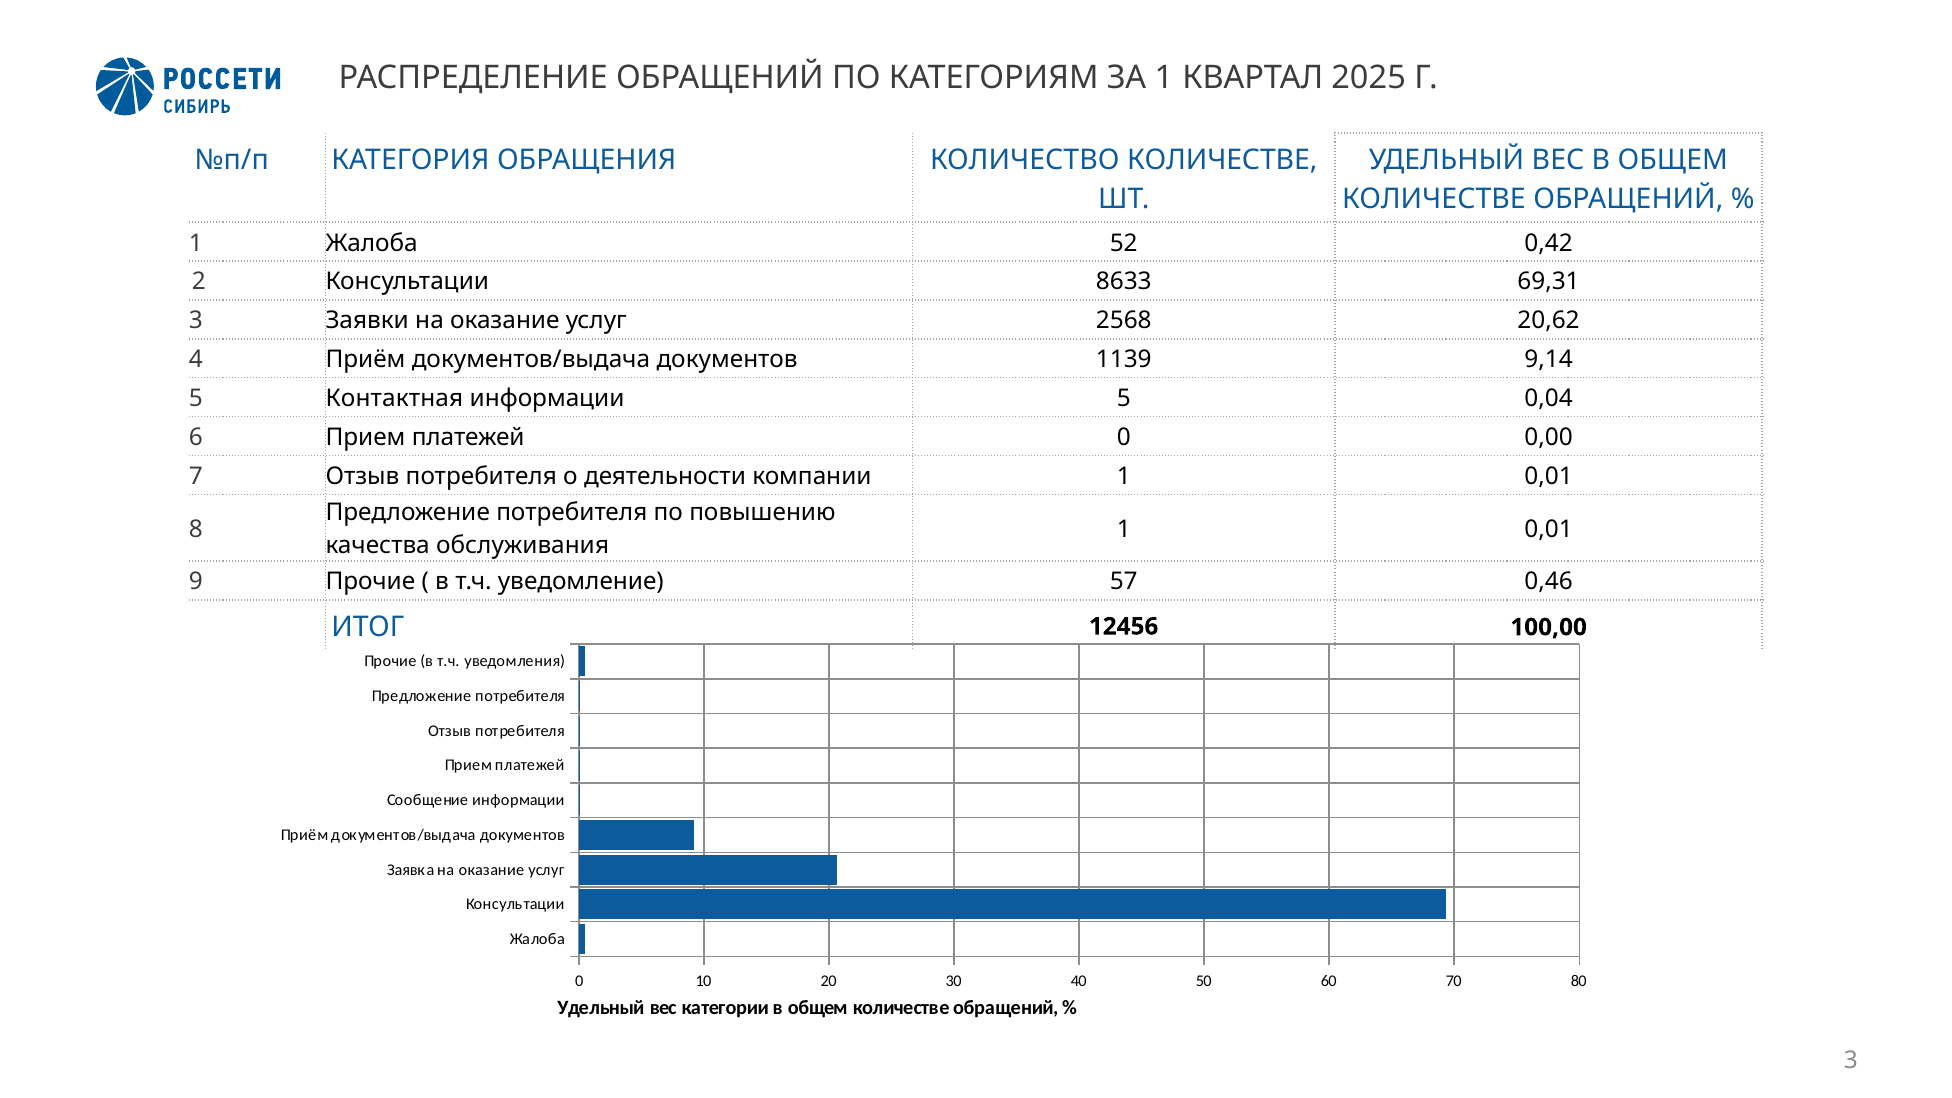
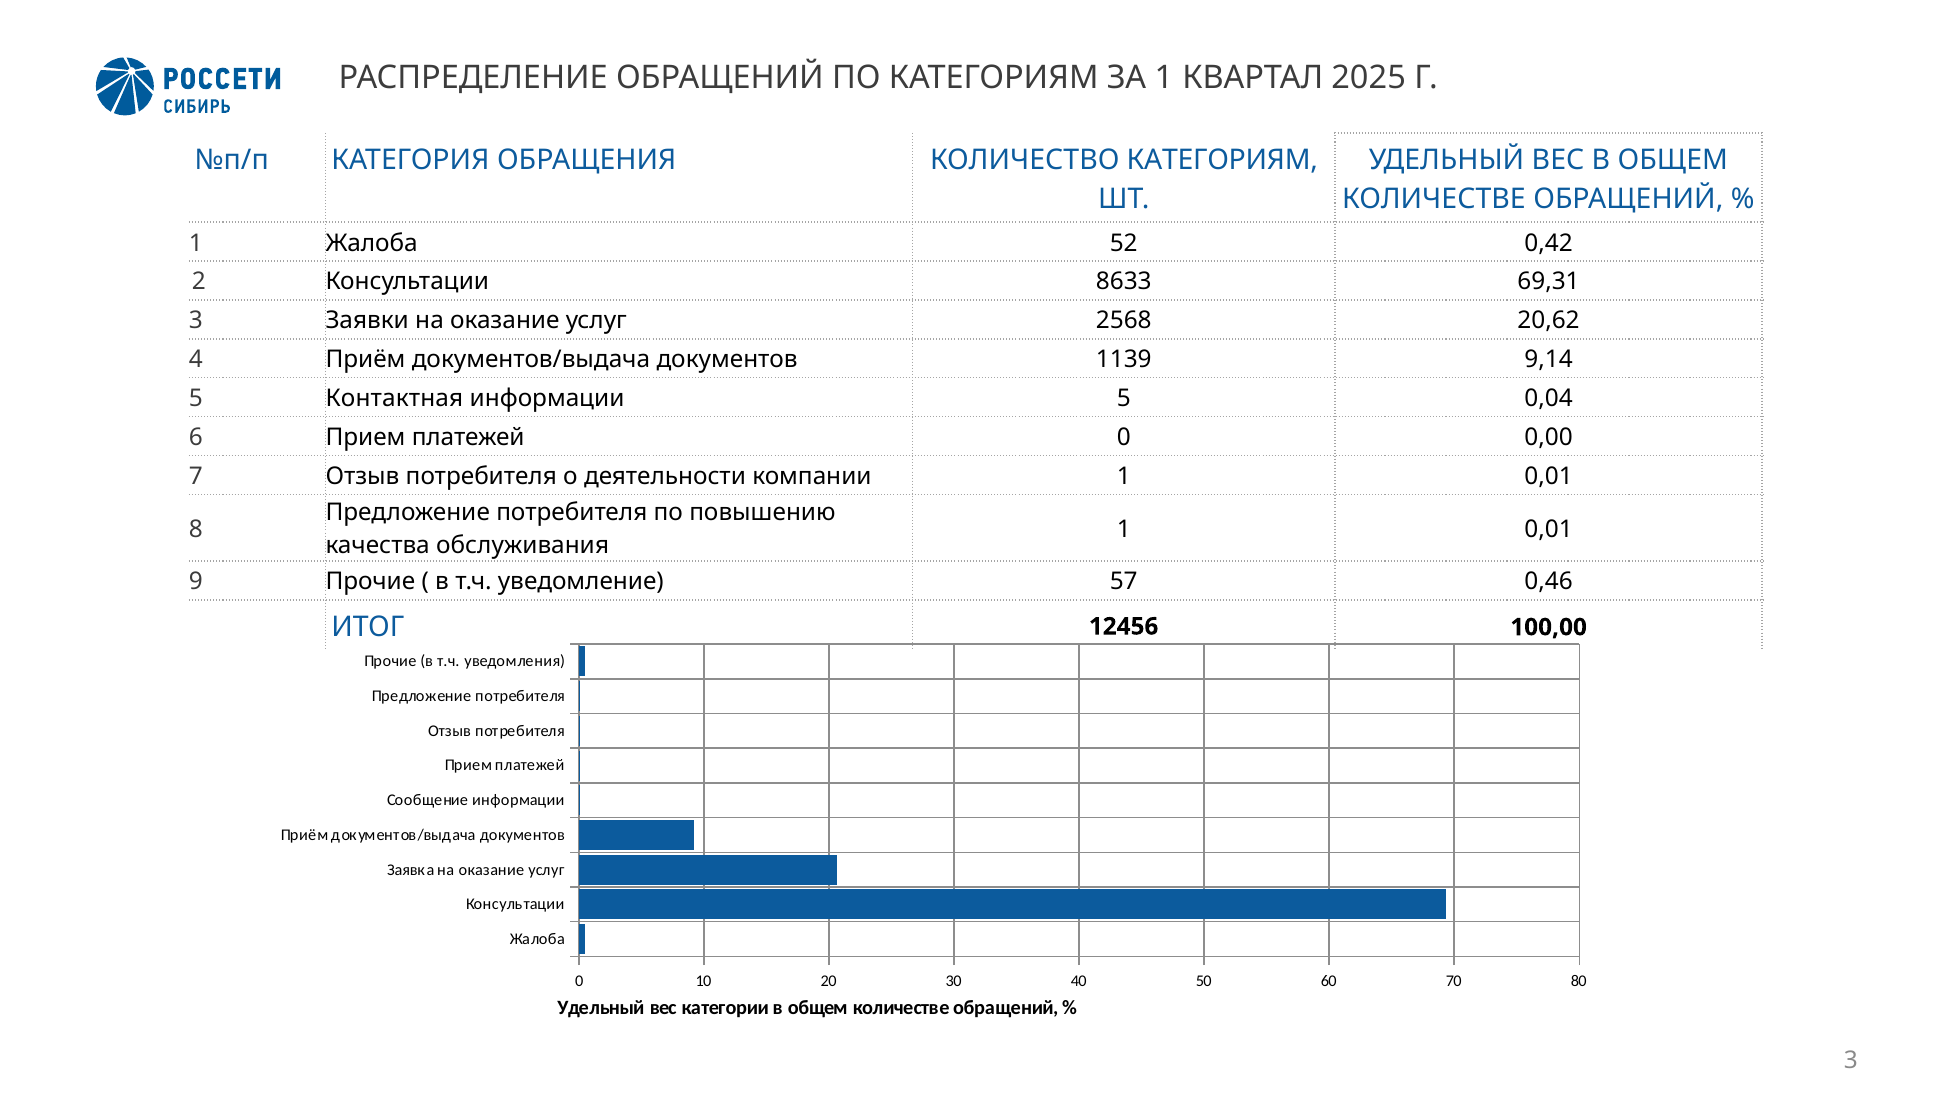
КОЛИЧЕСТВО КОЛИЧЕСТВЕ: КОЛИЧЕСТВЕ -> КАТЕГОРИЯМ (1222, 160)
